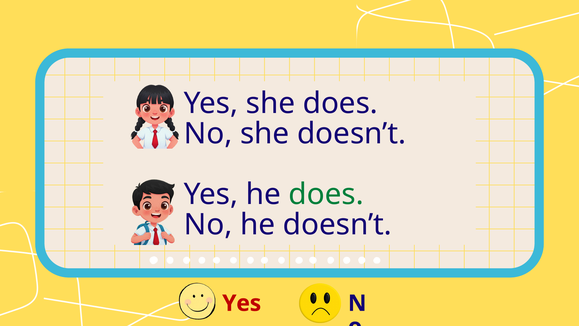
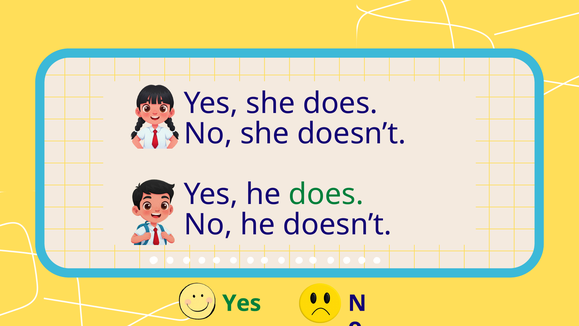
Yes colour: red -> green (242, 303)
